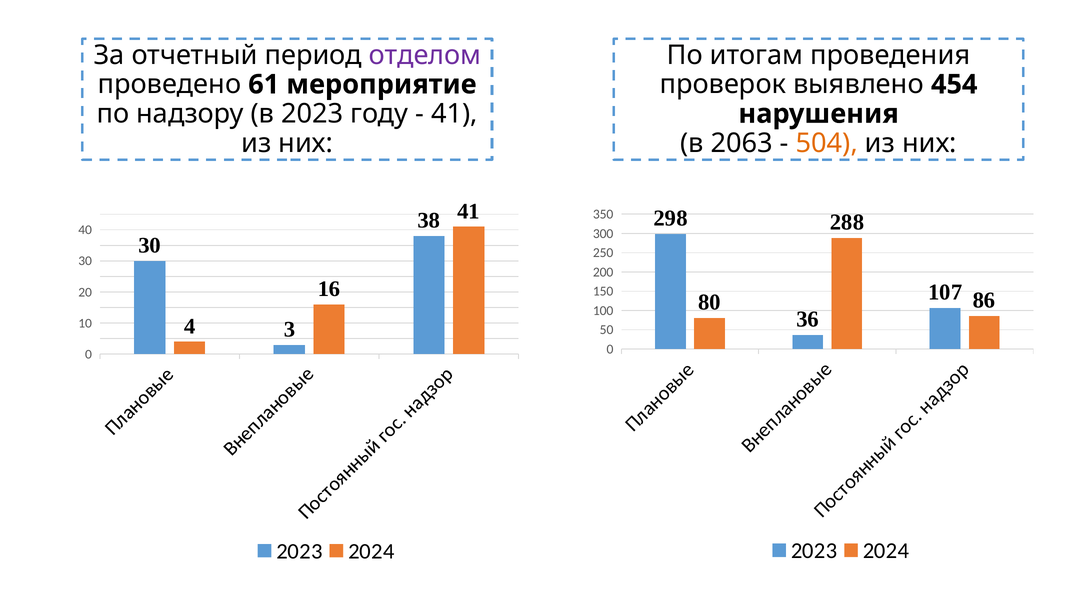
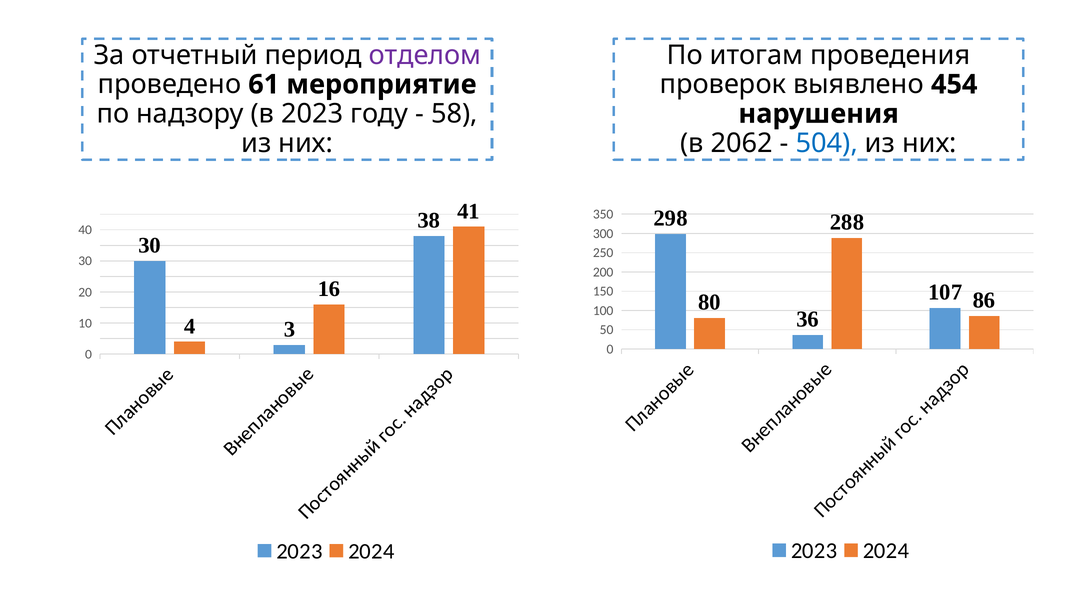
41: 41 -> 58 (454, 114)
2063: 2063 -> 2062 (742, 143)
504 colour: orange -> blue (827, 143)
